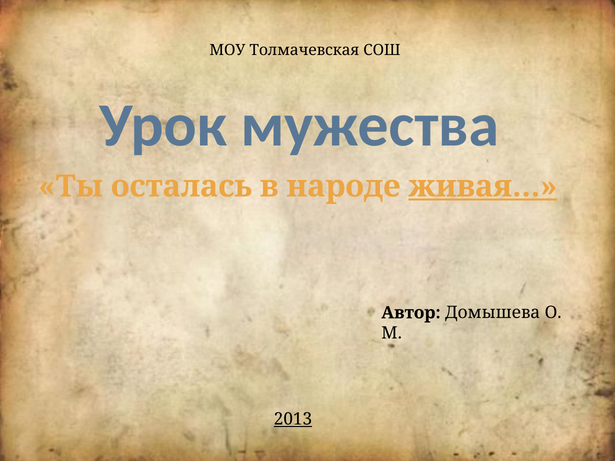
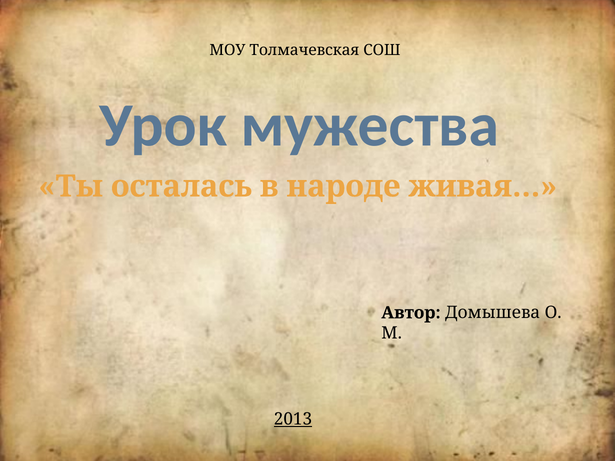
живая… underline: present -> none (483, 186)
